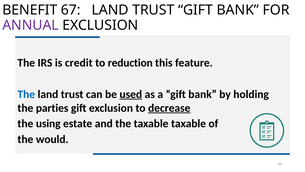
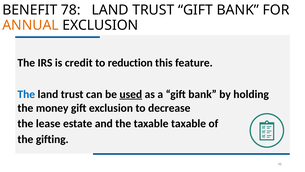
67: 67 -> 78 (71, 10)
ANNUAL colour: purple -> orange (31, 25)
parties: parties -> money (52, 108)
decrease underline: present -> none (169, 108)
using: using -> lease (48, 123)
would: would -> gifting (52, 139)
